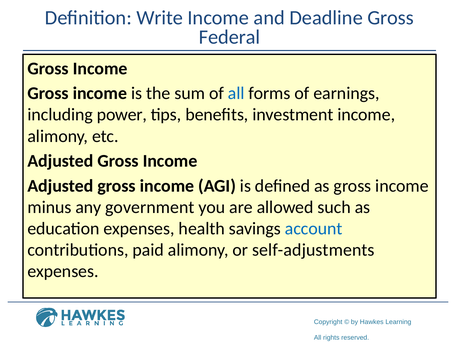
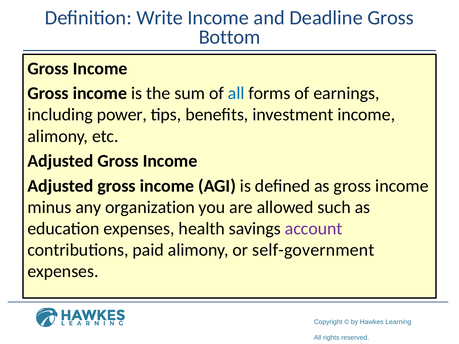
Federal: Federal -> Bottom (230, 37)
government: government -> organization (150, 208)
account colour: blue -> purple (314, 229)
self-adjustments: self-adjustments -> self-government (313, 250)
